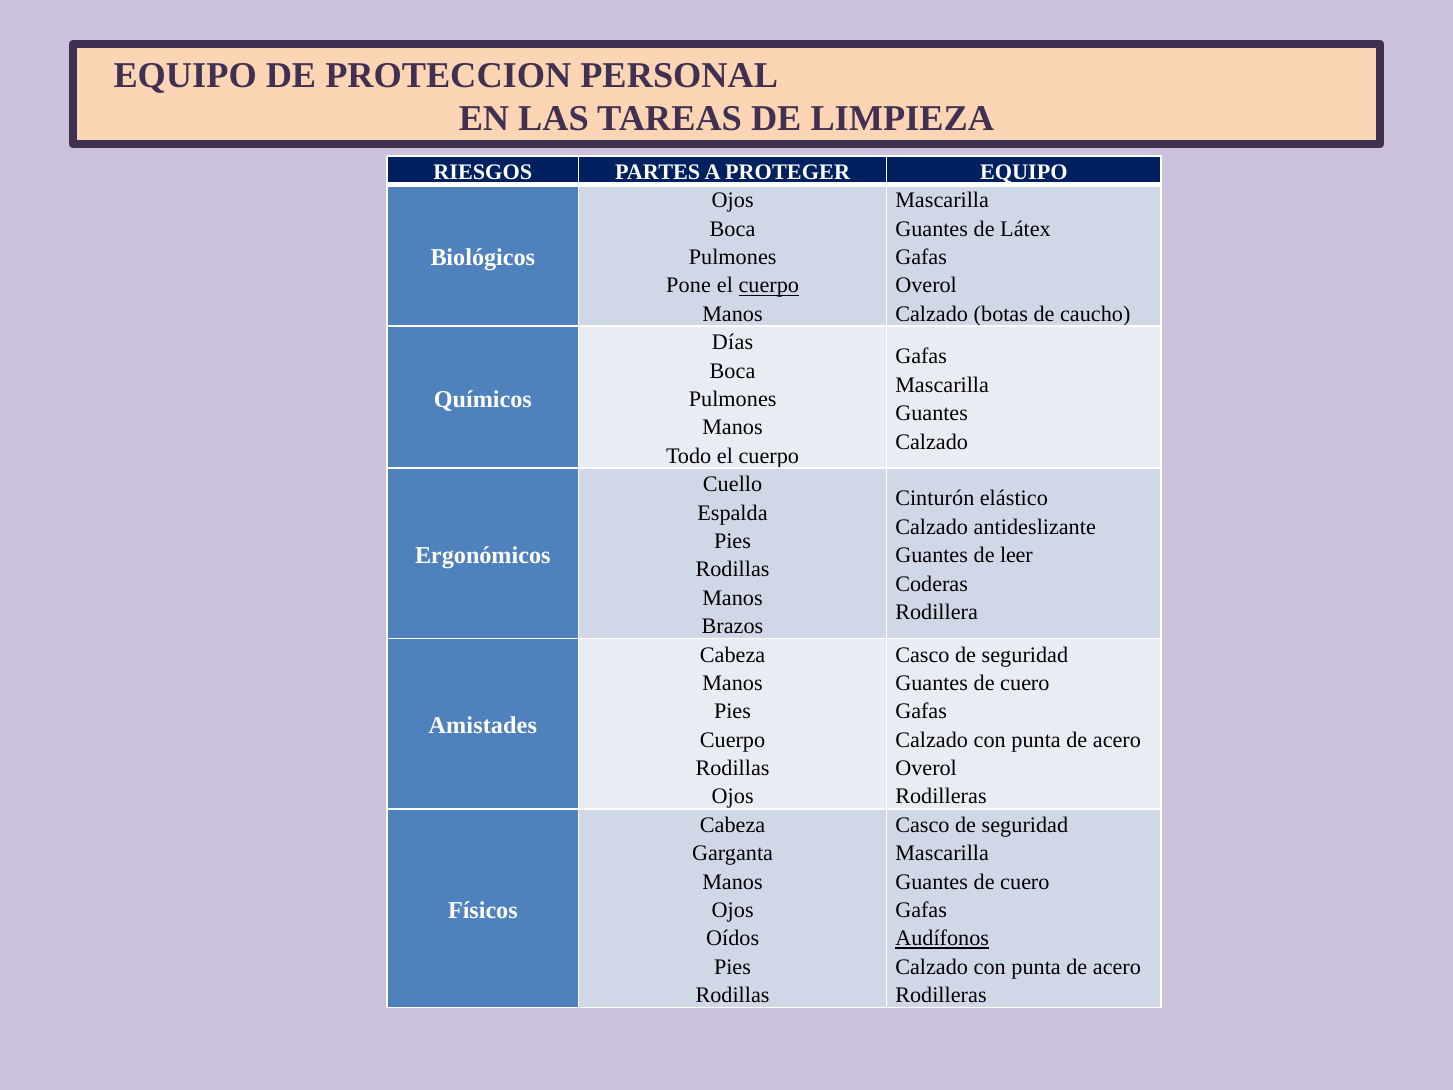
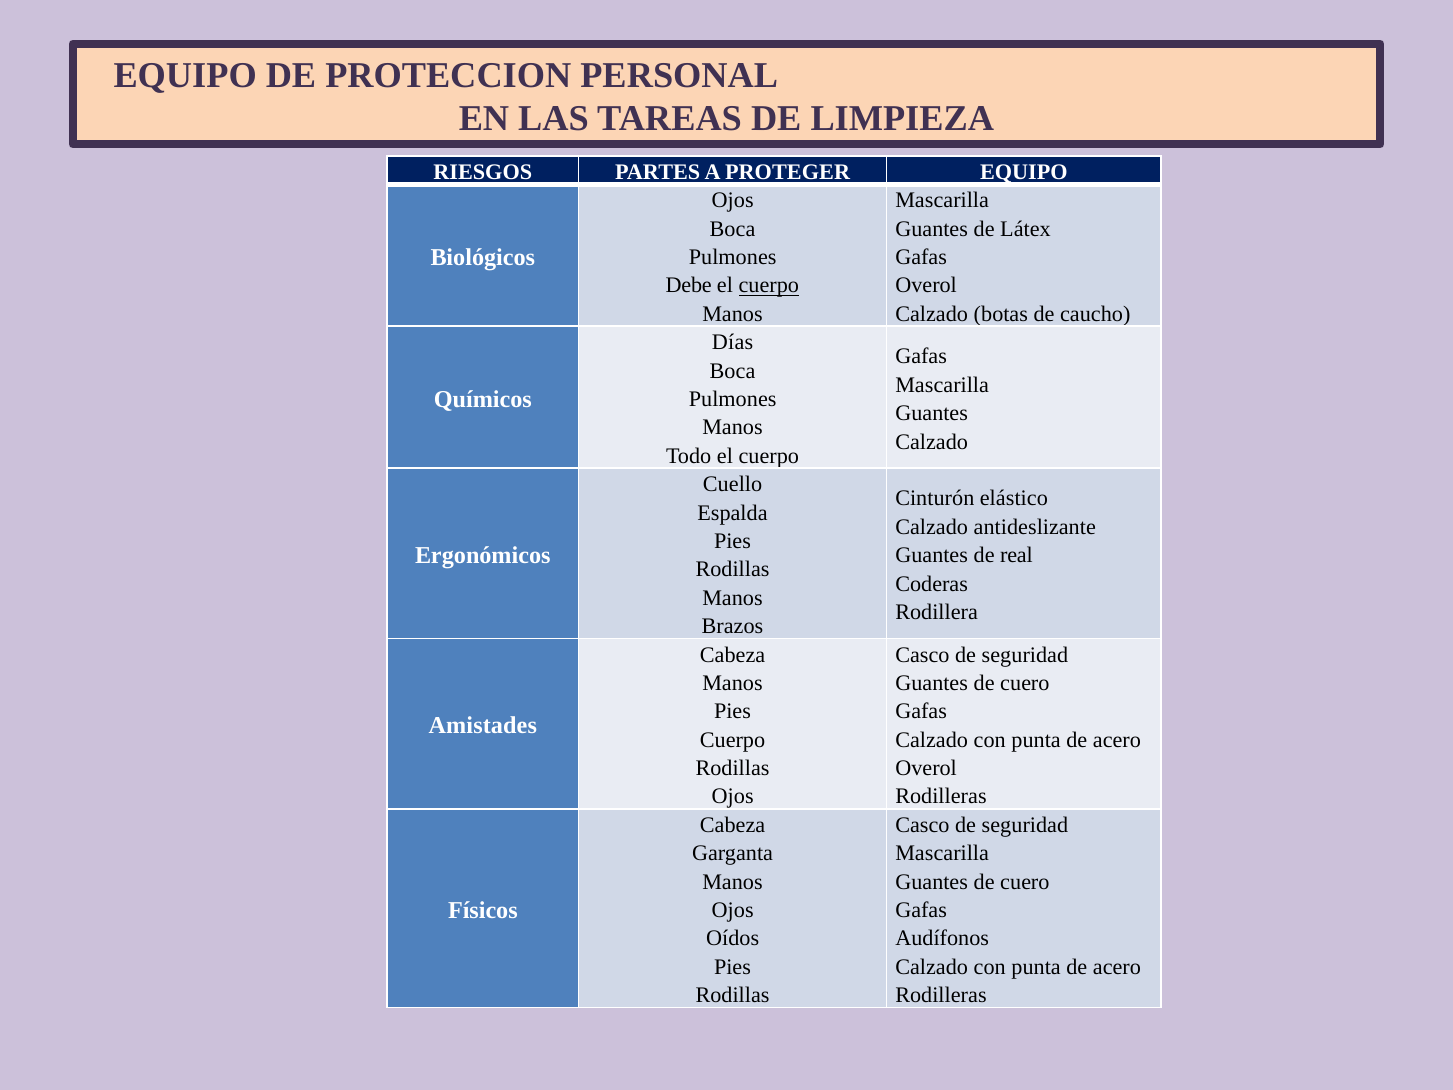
Pone: Pone -> Debe (689, 286)
leer: leer -> real (1016, 555)
Audífonos underline: present -> none (942, 938)
